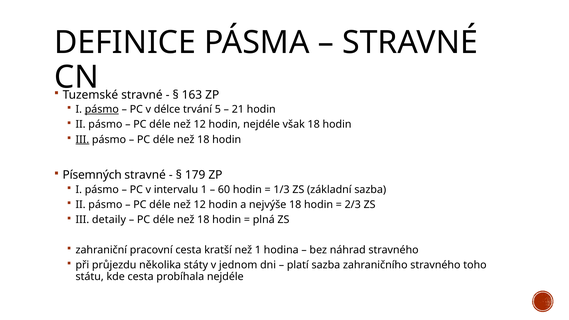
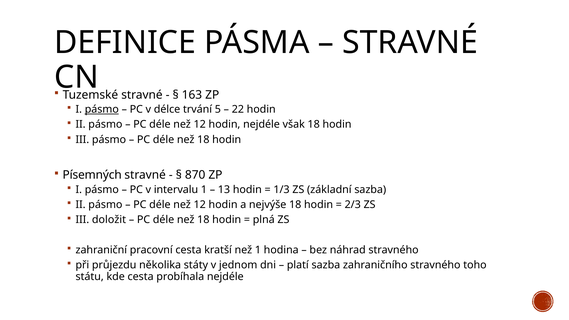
21: 21 -> 22 (238, 109)
III underline: present -> none (82, 140)
179: 179 -> 870 (195, 175)
60: 60 -> 13 (224, 190)
detaily: detaily -> doložit (109, 220)
